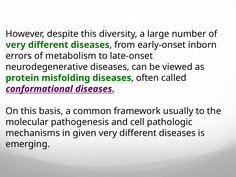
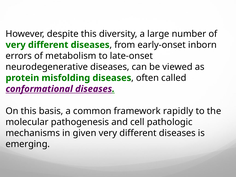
usually: usually -> rapidly (178, 111)
